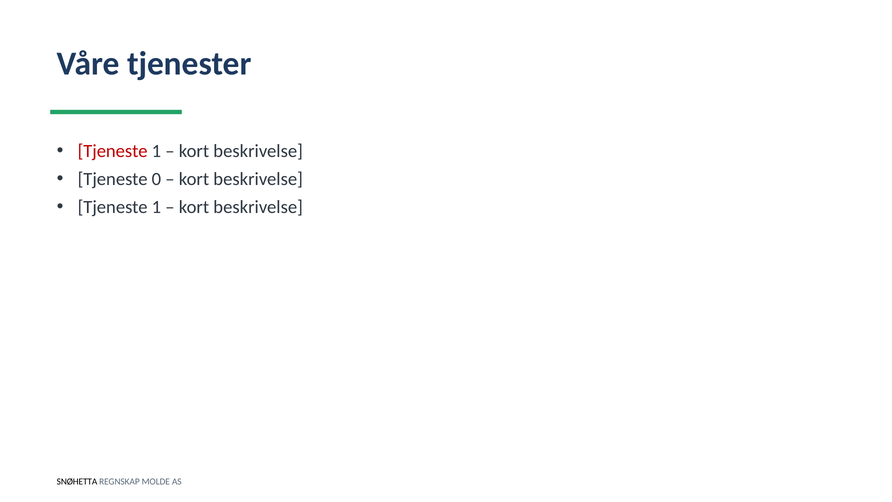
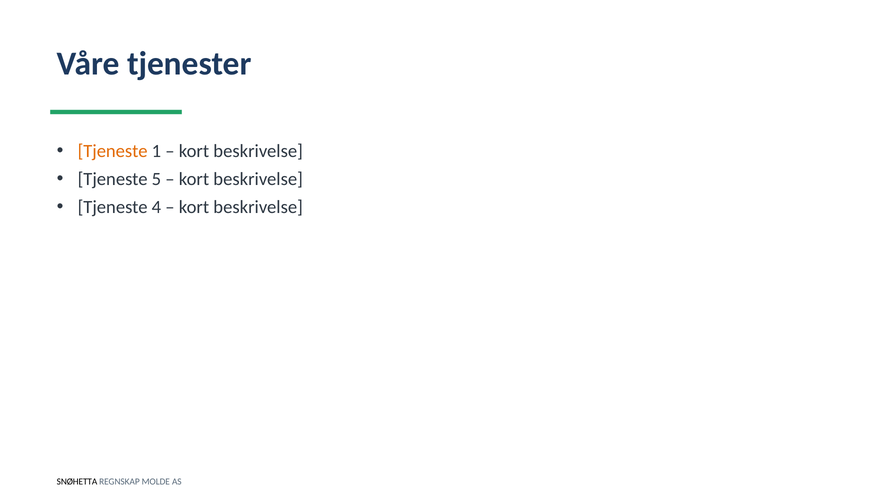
Tjeneste colour: red -> orange (113, 151)
0: 0 -> 5 (156, 179)
1: 1 -> 4 (156, 207)
